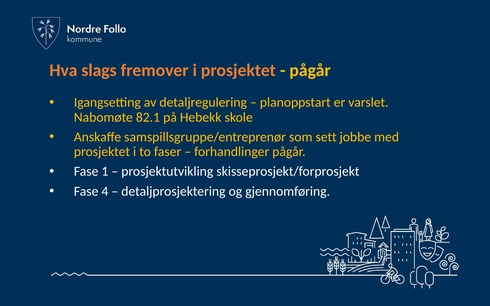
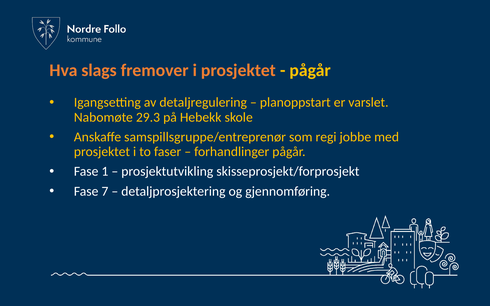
82.1: 82.1 -> 29.3 (148, 117)
sett: sett -> regi (326, 137)
4: 4 -> 7 (105, 191)
